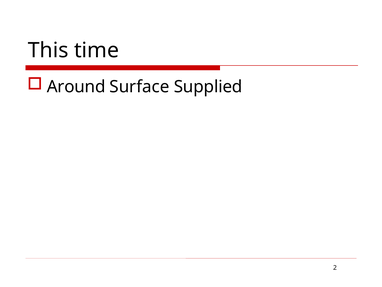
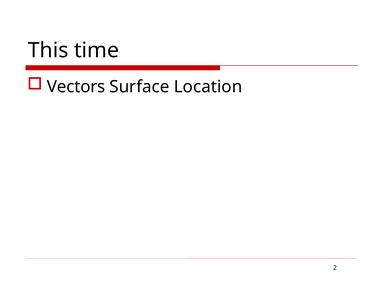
Around: Around -> Vectors (76, 86)
Supplied: Supplied -> Location (208, 86)
